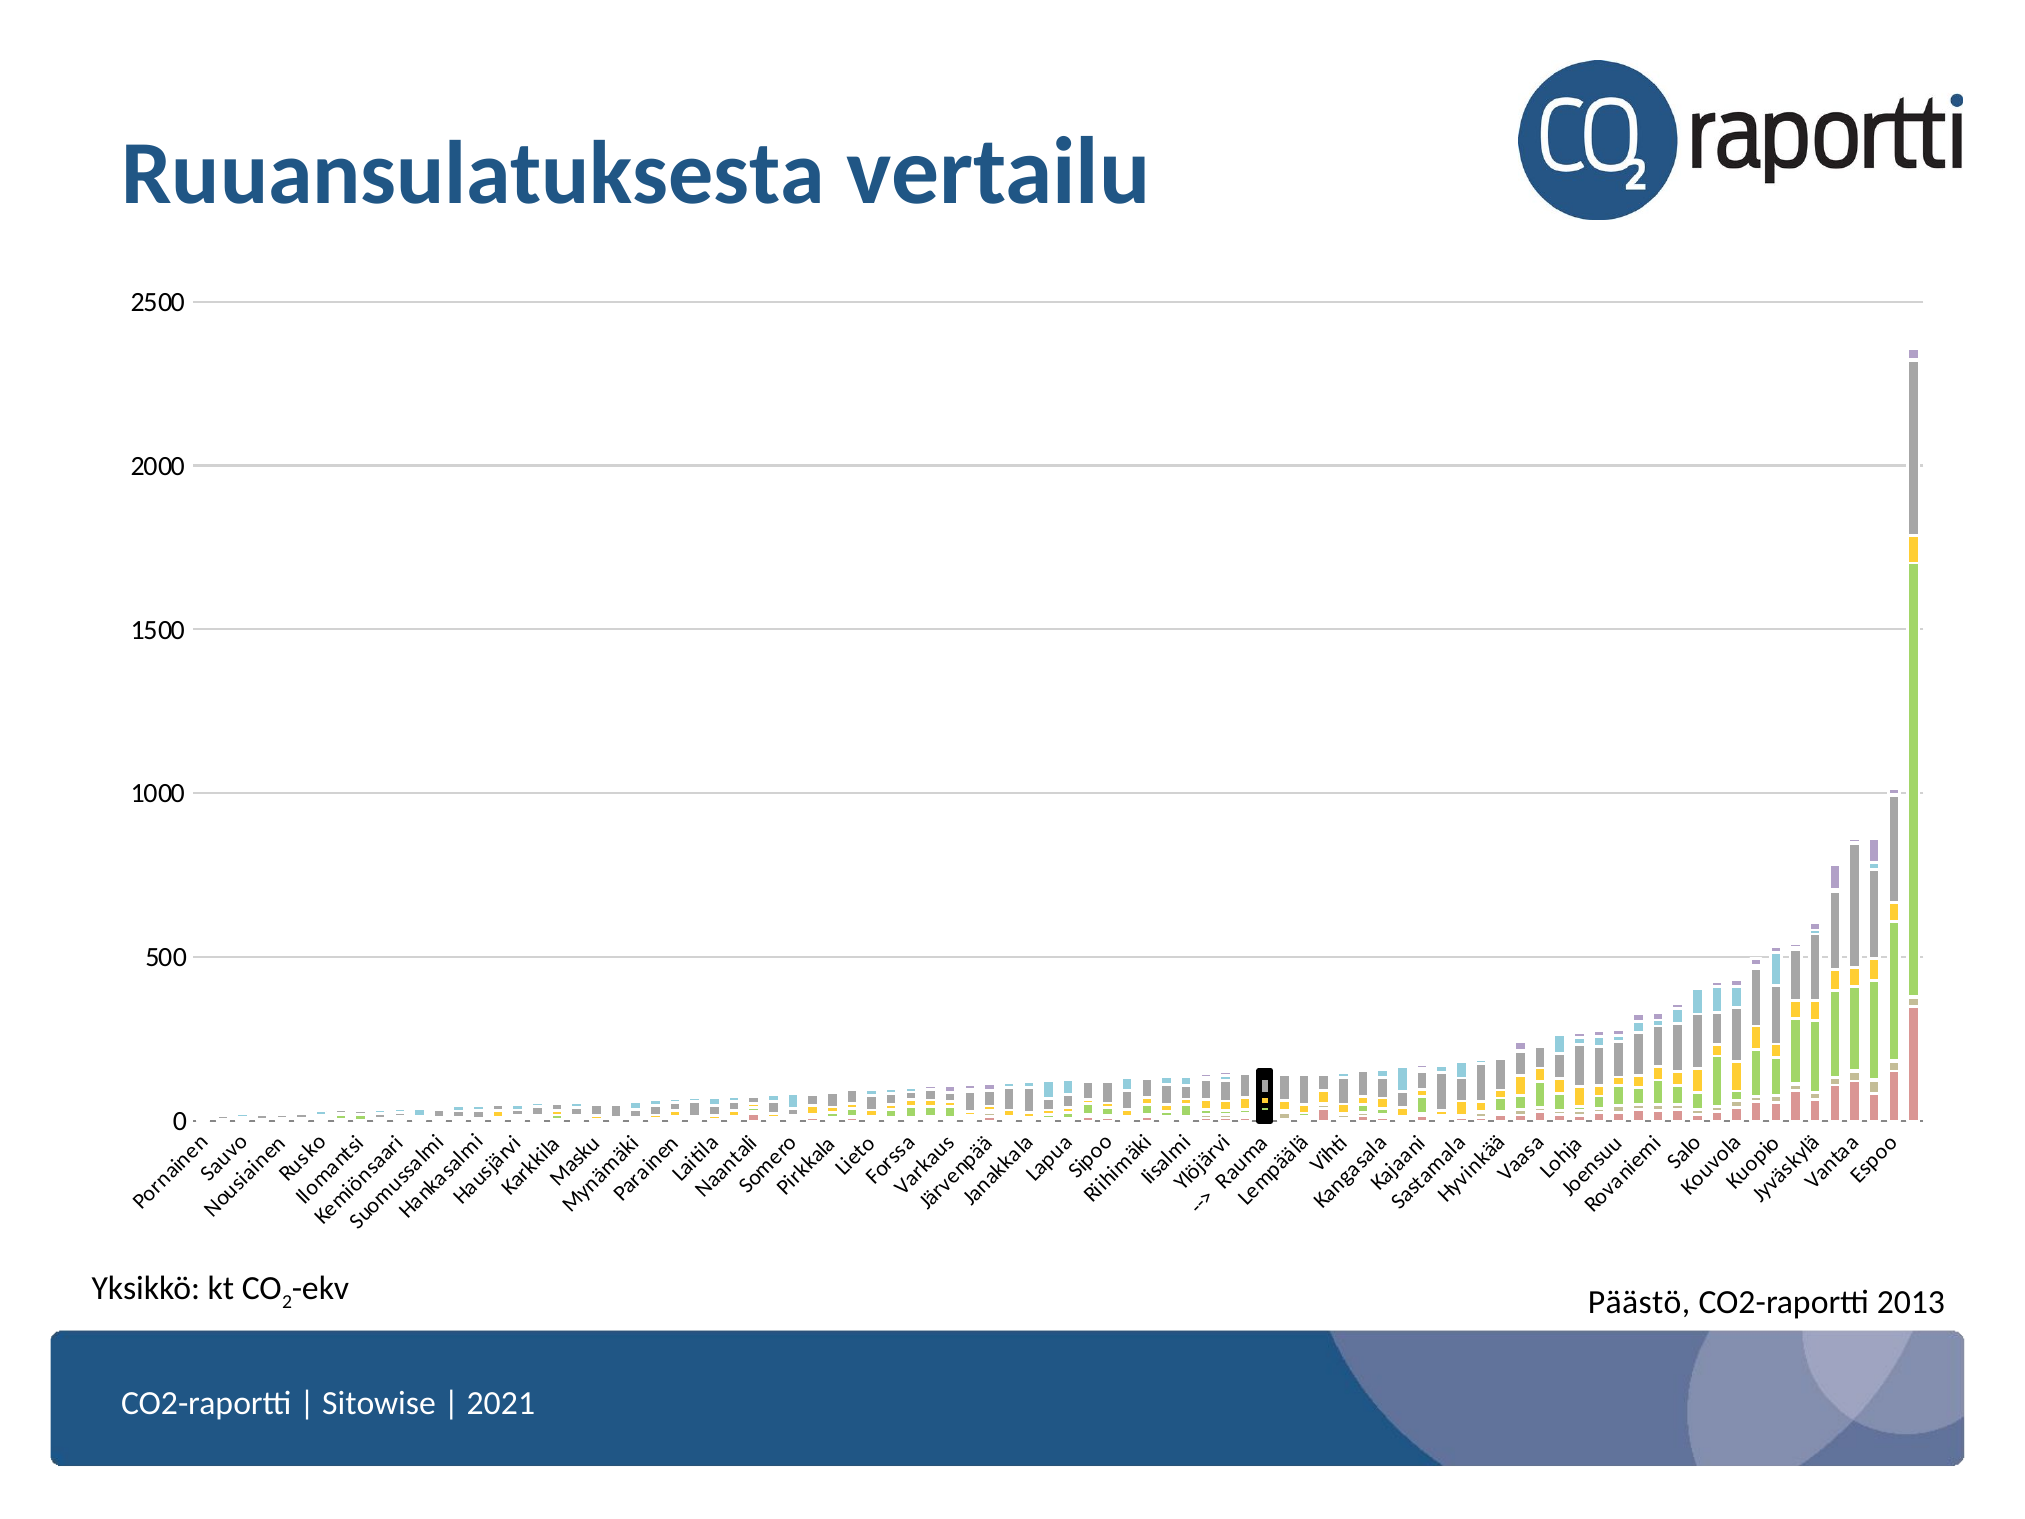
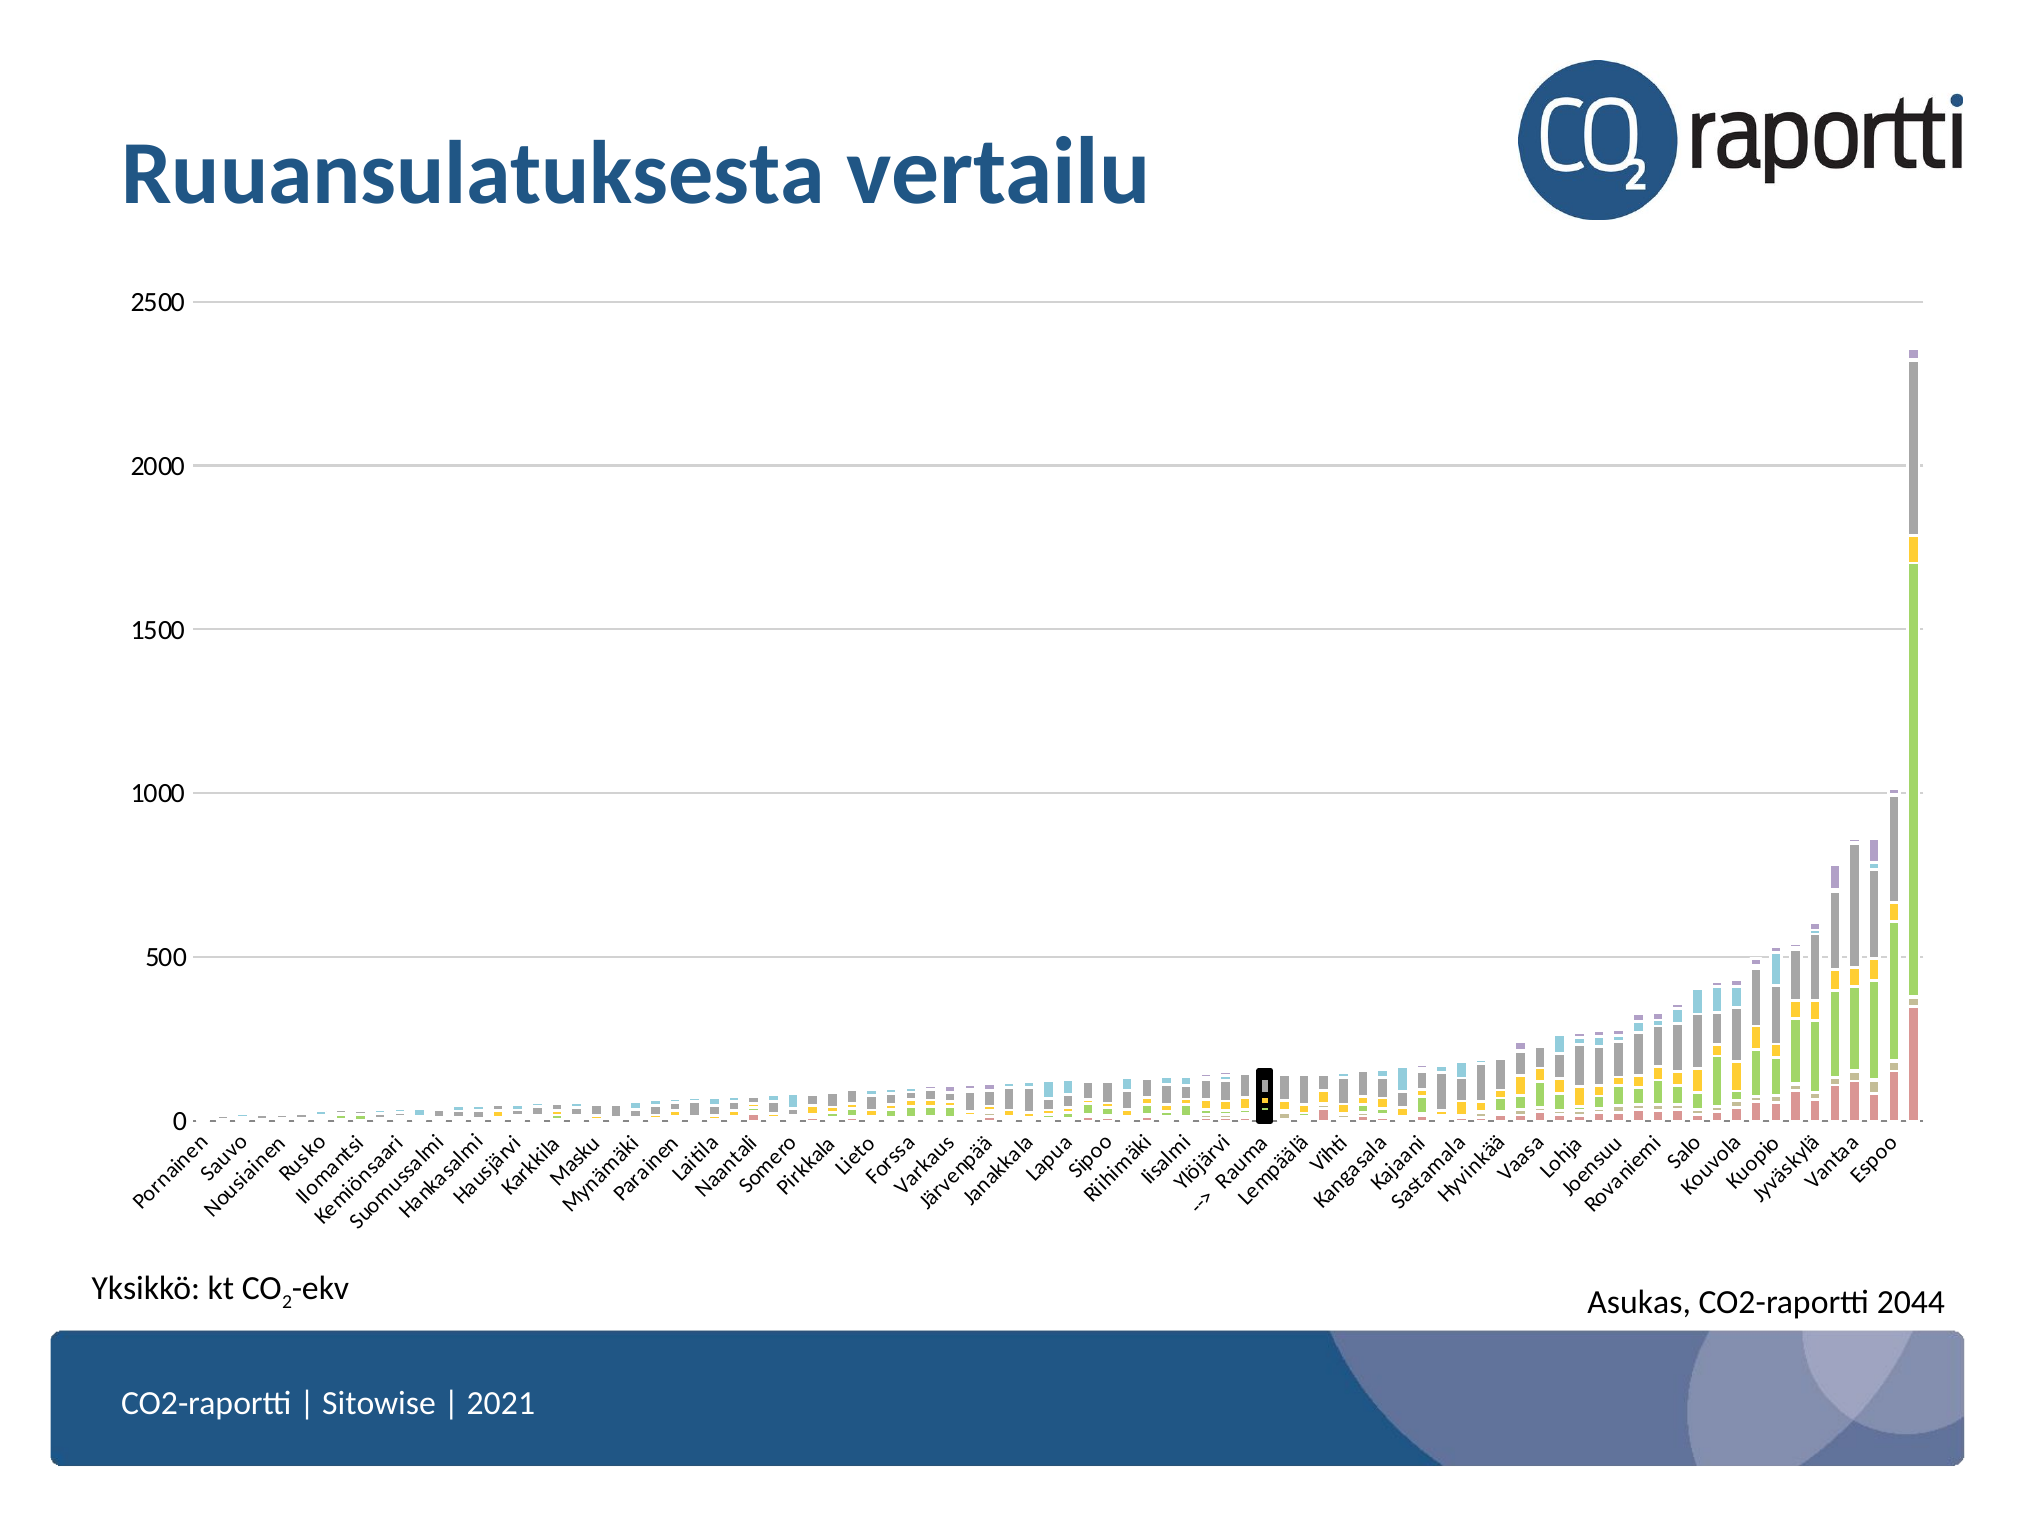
Päästö: Päästö -> Asukas (1639, 1302)
2013: 2013 -> 2044 (1911, 1302)
